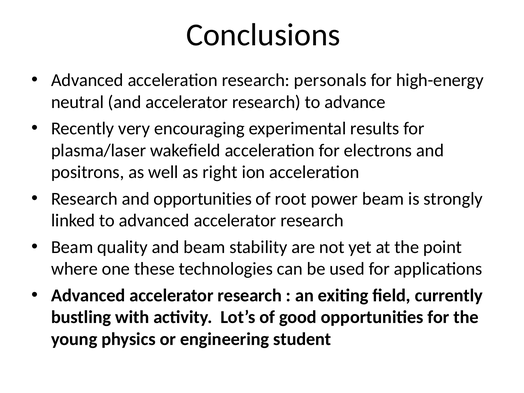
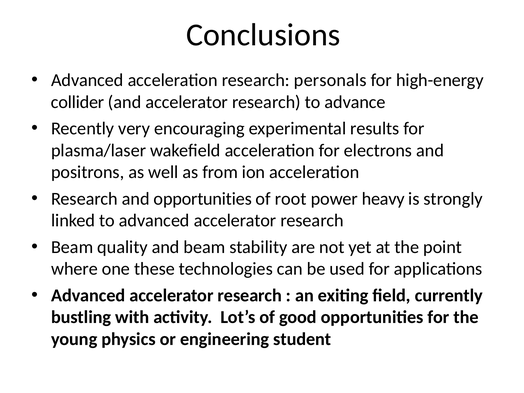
neutral: neutral -> collider (78, 102)
right: right -> from (220, 172)
power beam: beam -> heavy (383, 199)
